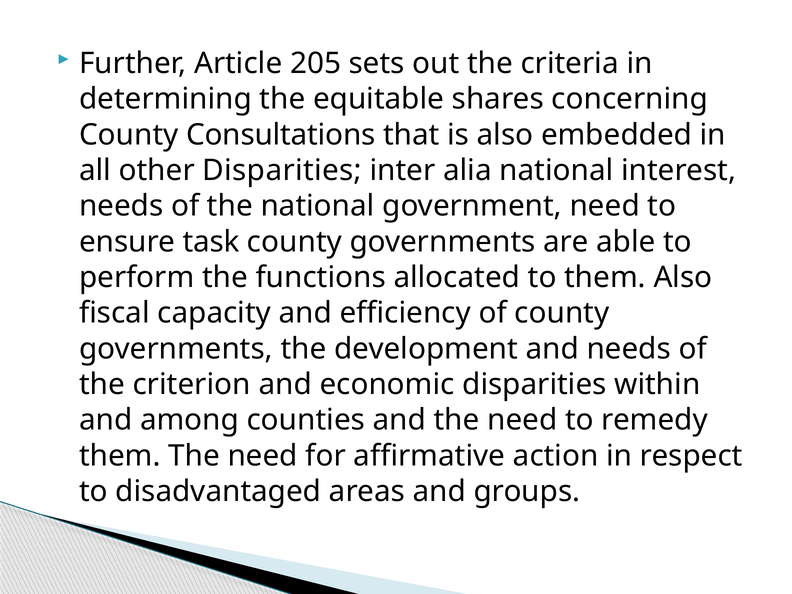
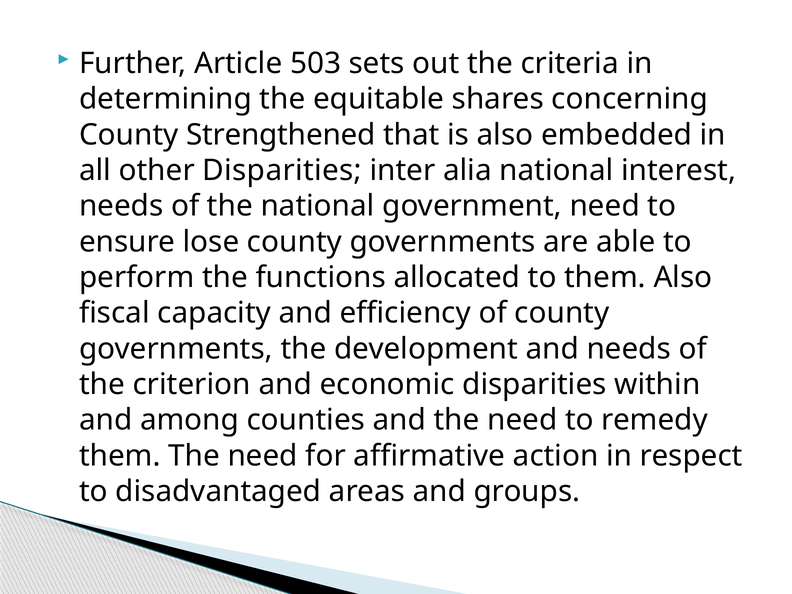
205: 205 -> 503 (316, 63)
Consultations: Consultations -> Strengthened (281, 135)
task: task -> lose (211, 242)
